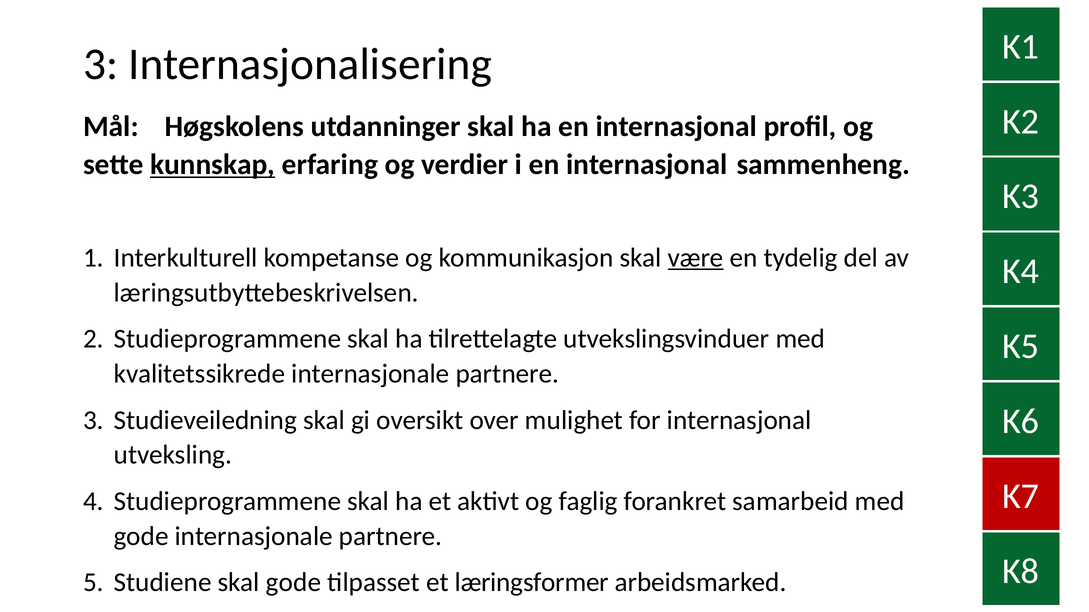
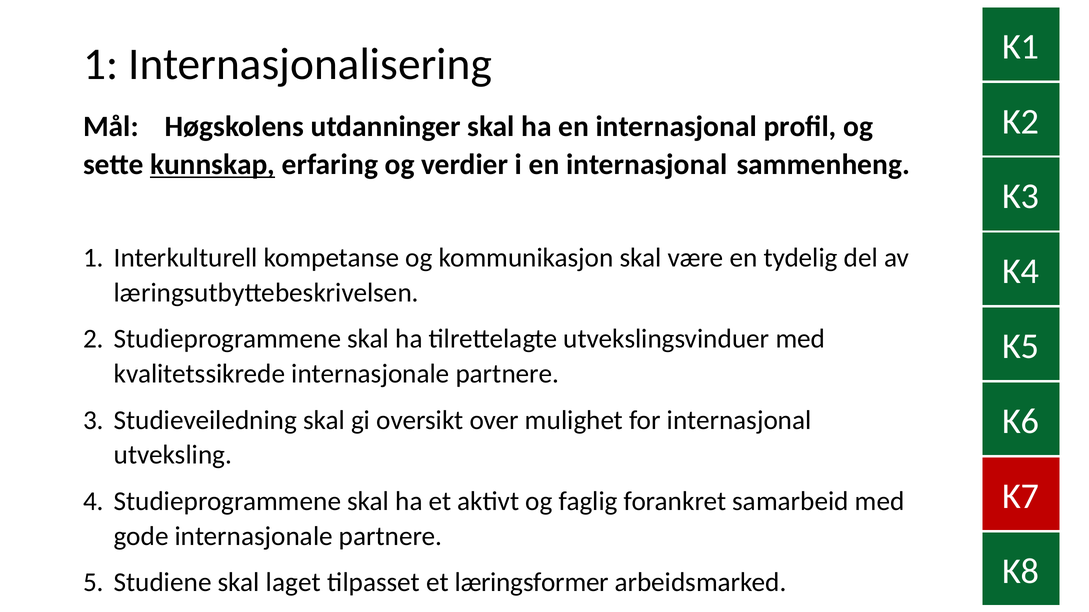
3: 3 -> 1 (101, 64)
være underline: present -> none (696, 258)
skal gode: gode -> laget (293, 583)
